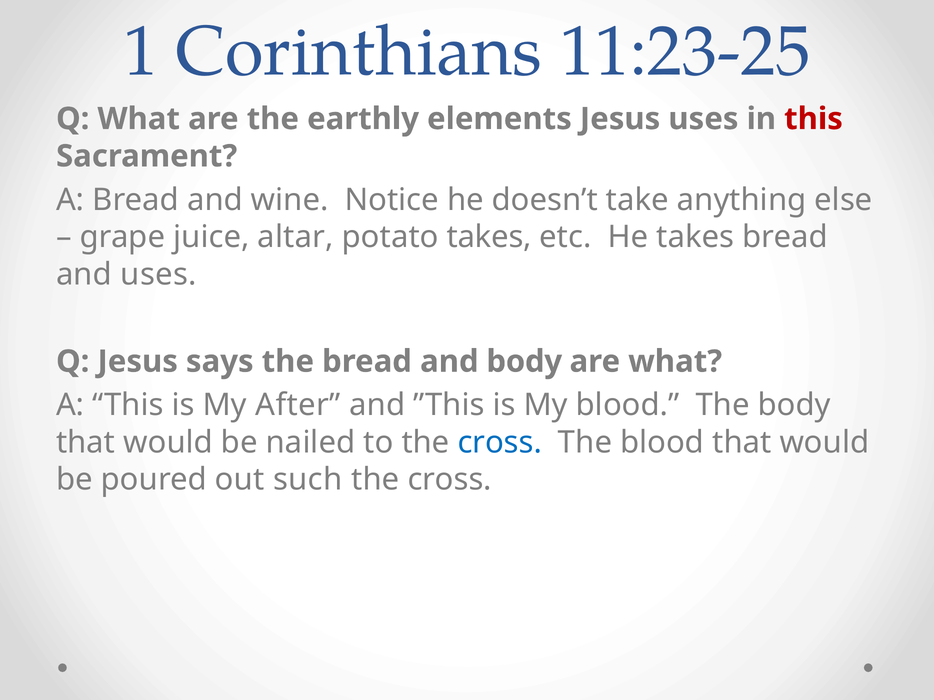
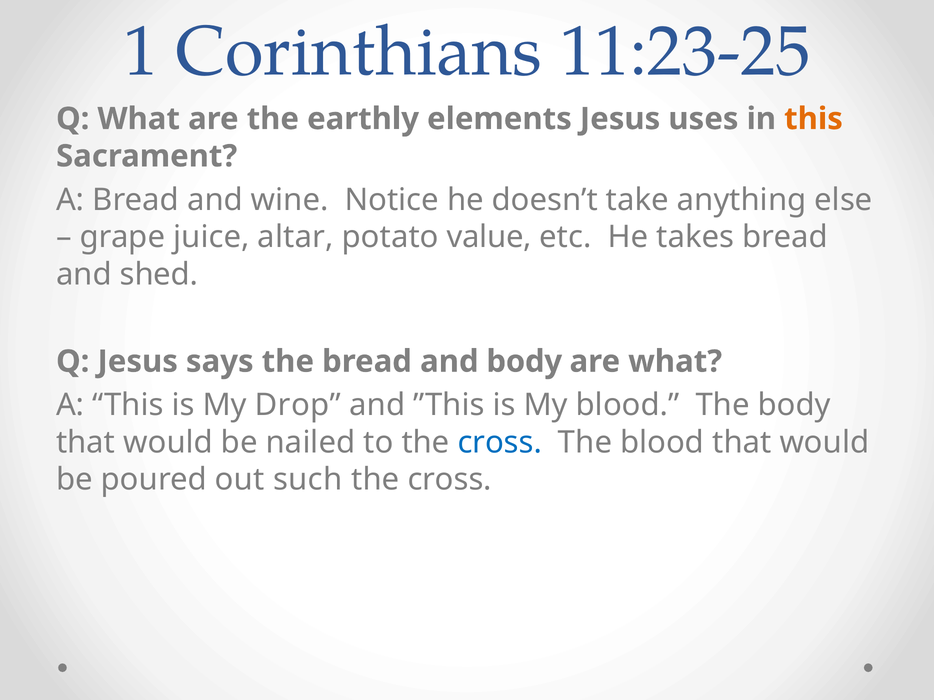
this colour: red -> orange (813, 119)
potato takes: takes -> value (489, 237)
and uses: uses -> shed (159, 275)
After: After -> Drop (298, 405)
